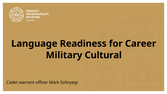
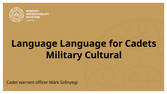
Language Readiness: Readiness -> Language (83, 44)
Career: Career -> Cadets (141, 44)
